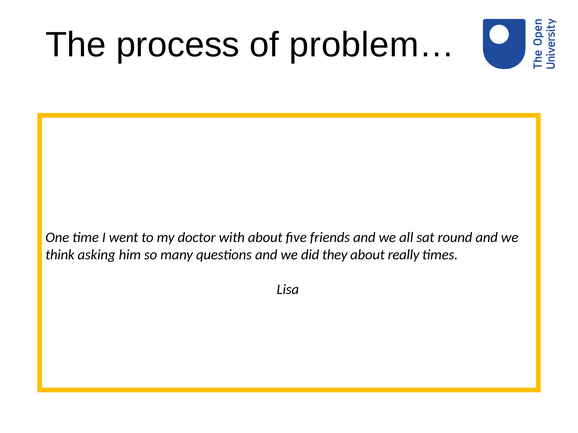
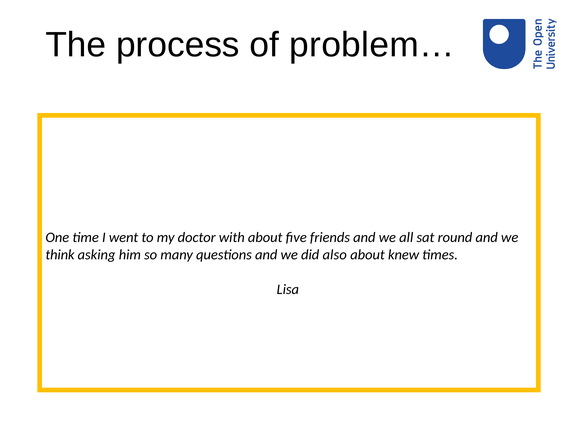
they: they -> also (335, 255)
really: really -> knew (404, 255)
